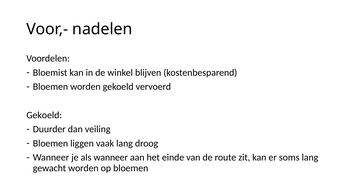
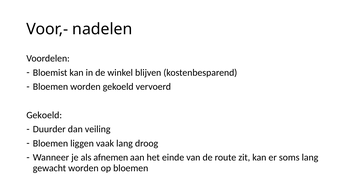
als wanneer: wanneer -> afnemen (111, 157)
